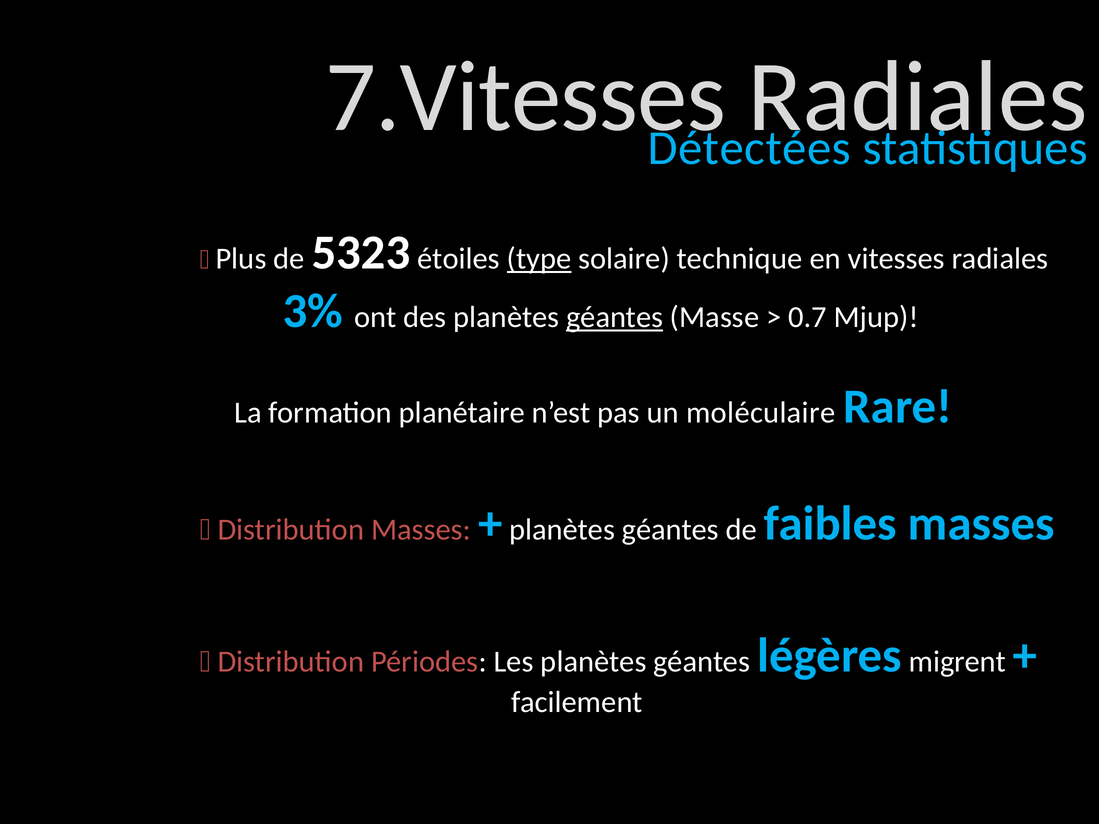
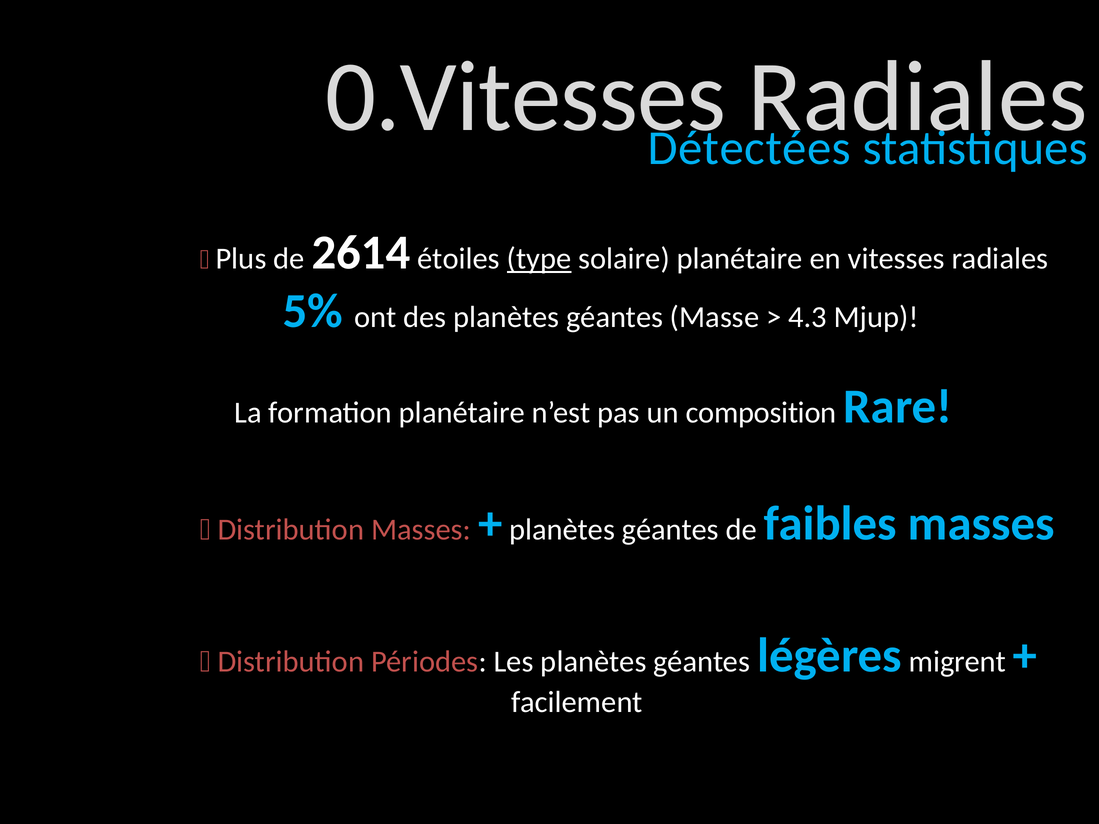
7.Vitesses: 7.Vitesses -> 0.Vitesses (526, 97)
5323: 5323 -> 2614 (361, 253)
solaire technique: technique -> planétaire (740, 259)
3%: 3% -> 5% (313, 311)
géantes underline: present -> none (615, 317)
0.7: 0.7 -> 4.3 (808, 317)
moléculaire: moléculaire -> composition (761, 413)
